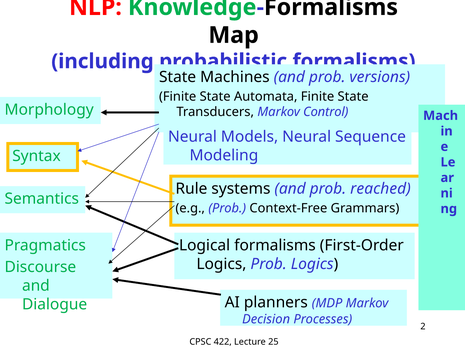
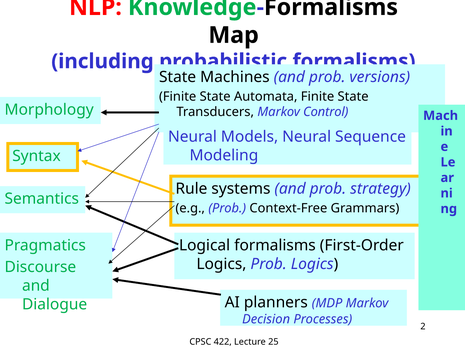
reached: reached -> strategy (381, 189)
